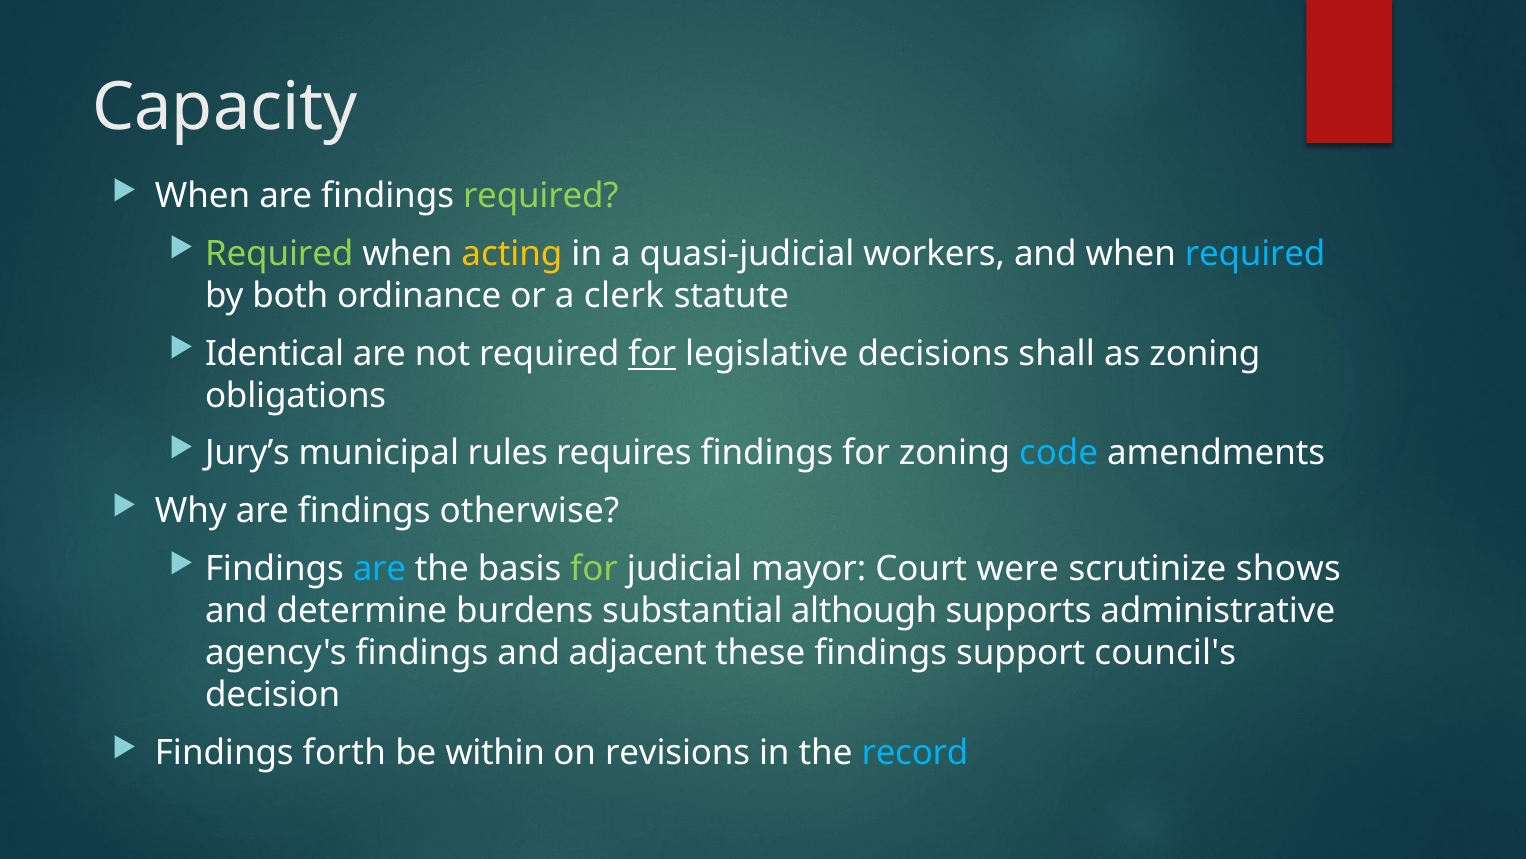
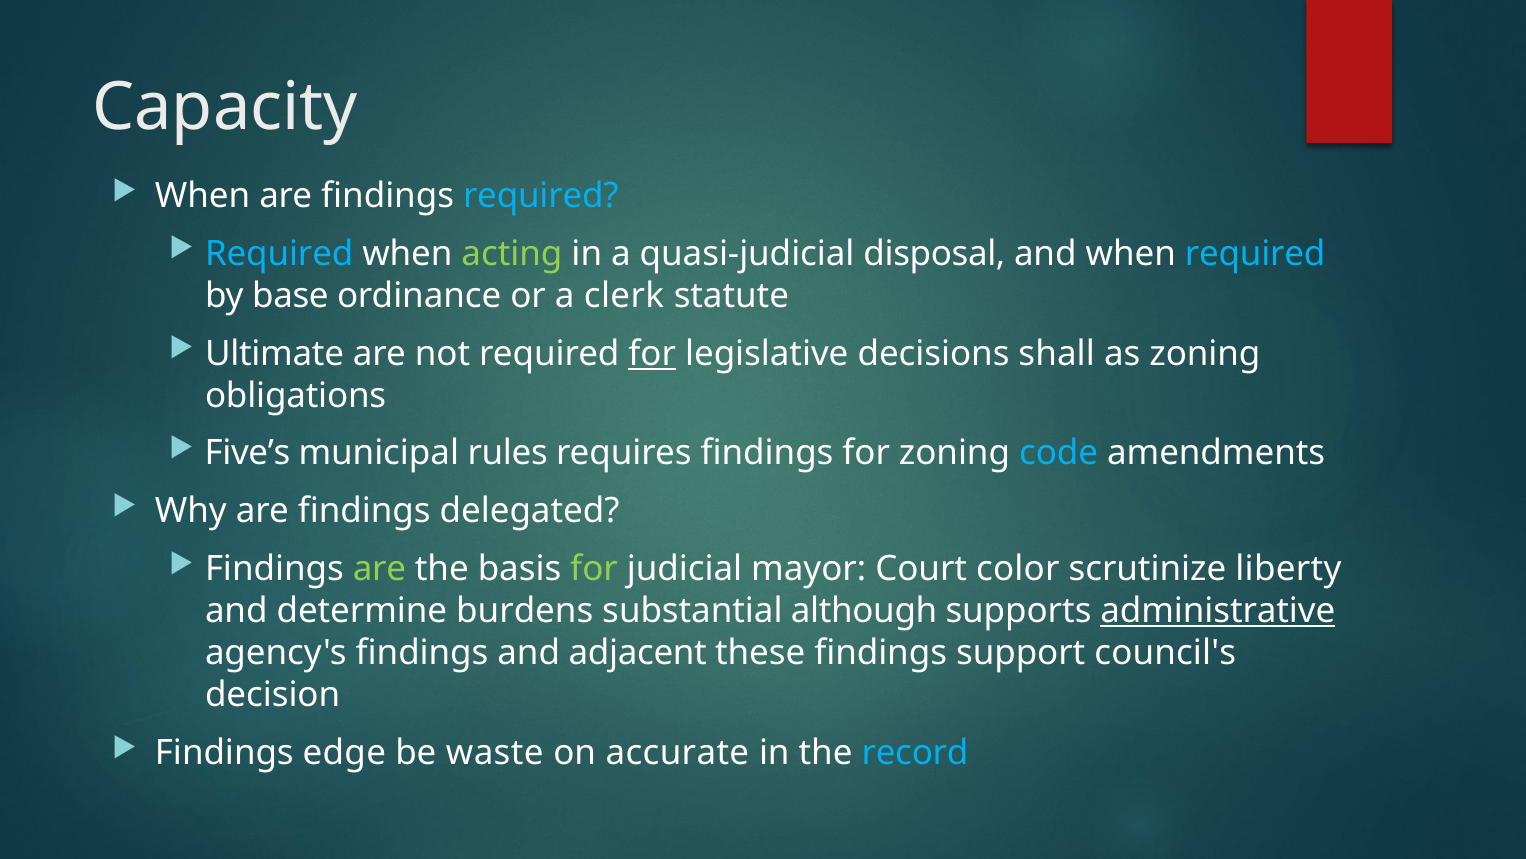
required colour: light green -> light blue (541, 196)
Required colour: light green -> light blue (279, 253)
acting colour: yellow -> light green (512, 253)
workers: workers -> disposal (934, 253)
both: both -> base (290, 295)
Identical: Identical -> Ultimate (275, 353)
Jury’s: Jury’s -> Five’s (247, 453)
otherwise: otherwise -> delegated (530, 511)
are colour: light blue -> light green (379, 569)
were: were -> color (1018, 569)
shows: shows -> liberty (1288, 569)
administrative underline: none -> present (1218, 611)
forth: forth -> edge (344, 753)
within: within -> waste (495, 753)
revisions: revisions -> accurate (677, 753)
